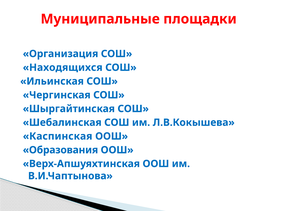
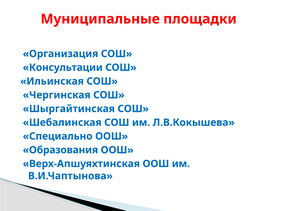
Находящихся: Находящихся -> Консультации (63, 67)
Каспинская: Каспинская -> Специально (58, 136)
